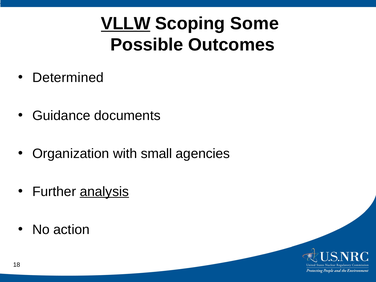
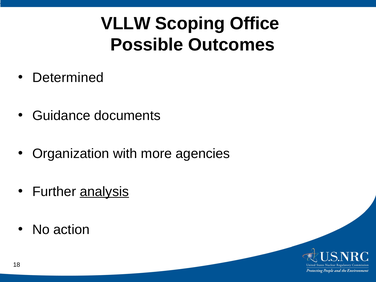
VLLW underline: present -> none (126, 24)
Some: Some -> Office (255, 24)
small: small -> more (156, 154)
